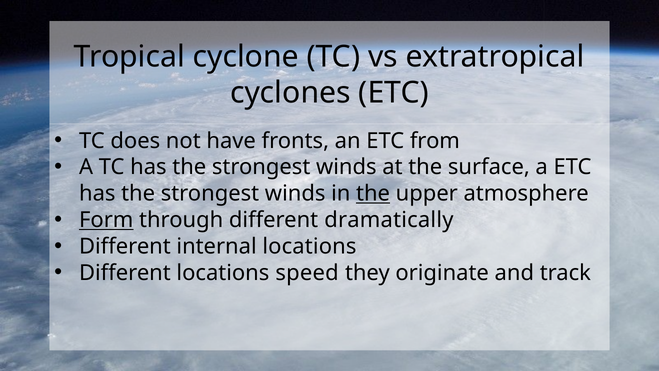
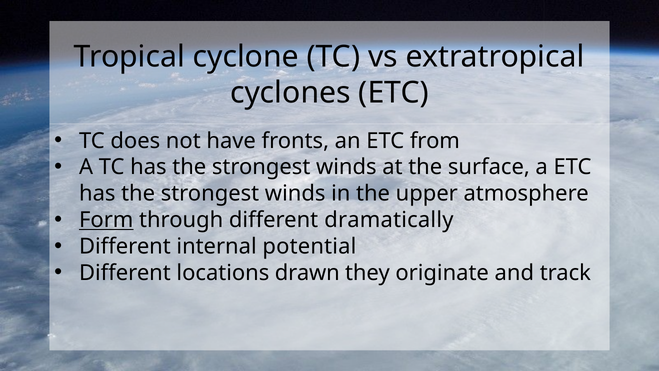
the underline: present -> none (373, 193)
internal locations: locations -> potential (309, 246)
speed: speed -> drawn (307, 273)
